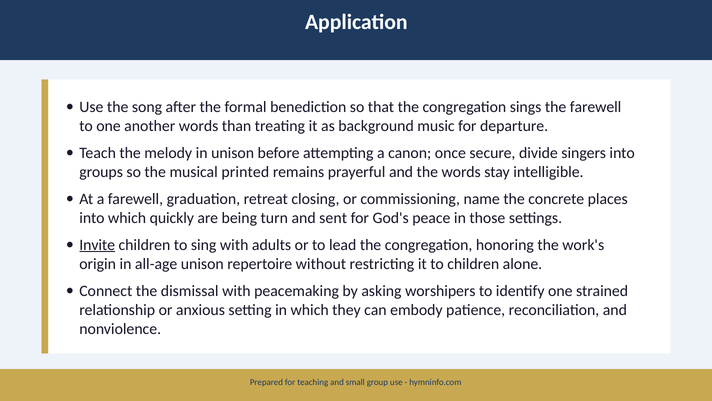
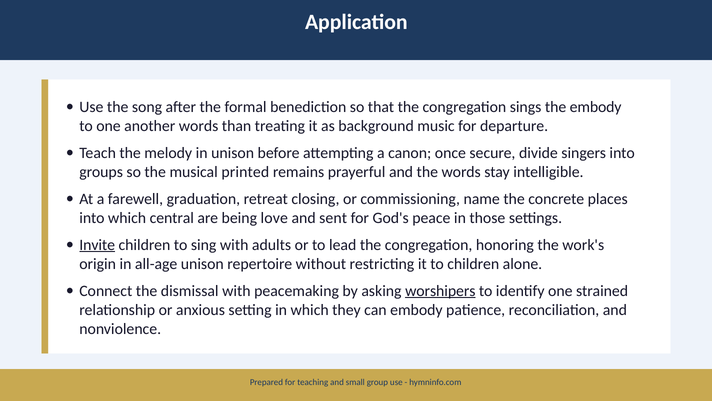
the farewell: farewell -> embody (596, 107)
quickly: quickly -> central (172, 218)
turn: turn -> love (274, 218)
worshipers underline: none -> present (440, 290)
